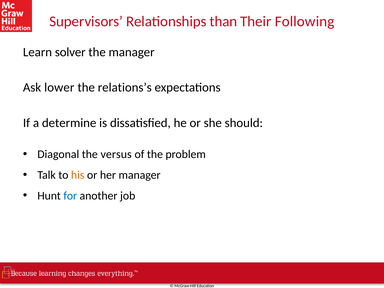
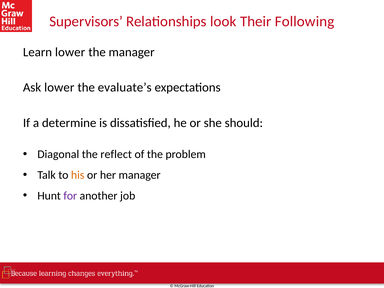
than: than -> look (223, 21)
Learn solver: solver -> lower (70, 52)
relations’s: relations’s -> evaluate’s (125, 87)
versus: versus -> reflect (116, 154)
for colour: blue -> purple (70, 196)
